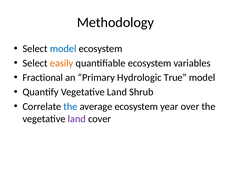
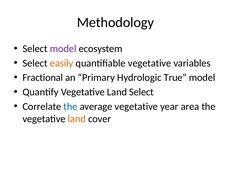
model colour: blue -> purple (63, 48)
quantifiable ecosystem: ecosystem -> vegetative (150, 63)
Land Shrub: Shrub -> Select (141, 92)
average ecosystem: ecosystem -> vegetative (136, 106)
over: over -> area (190, 106)
land colour: purple -> orange (77, 118)
